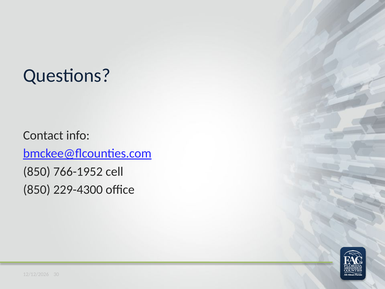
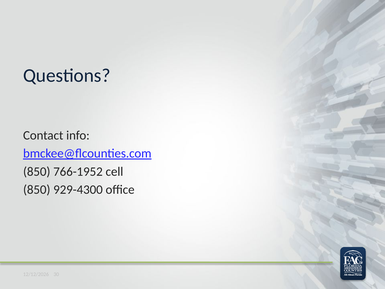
229-4300: 229-4300 -> 929-4300 (78, 190)
